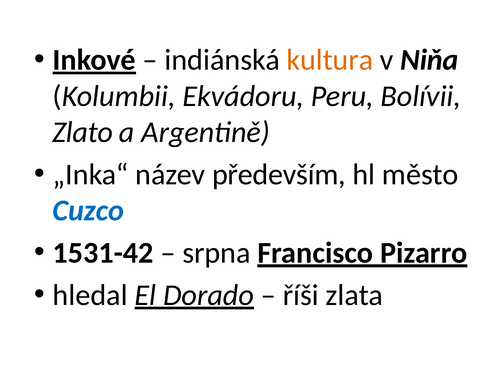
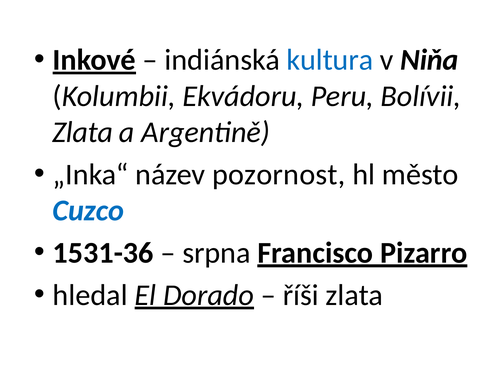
kultura colour: orange -> blue (330, 60)
Zlato: Zlato -> Zlata (83, 133)
především: především -> pozornost (279, 175)
1531-42: 1531-42 -> 1531-36 (103, 253)
